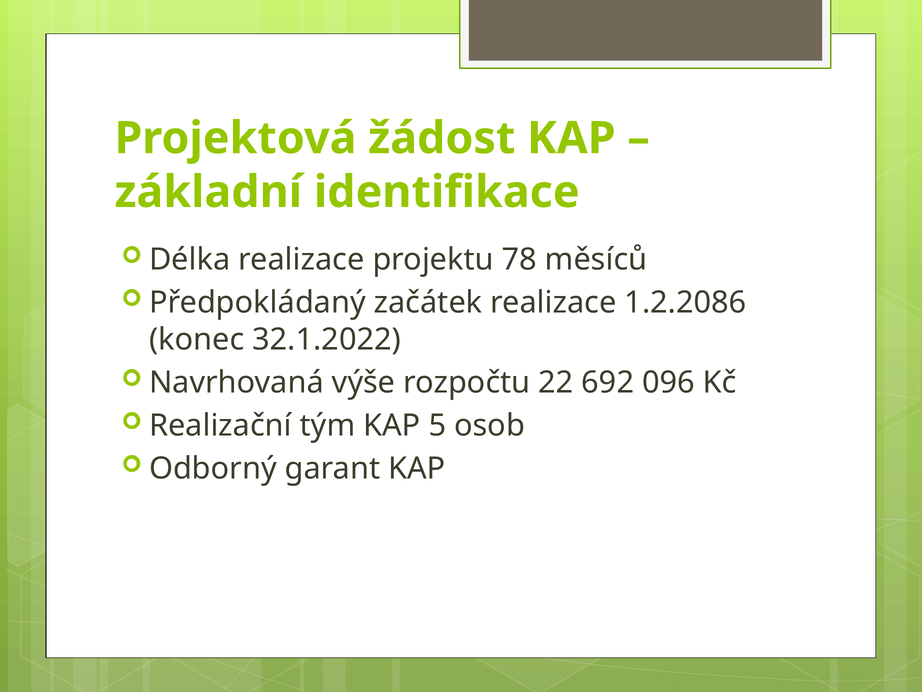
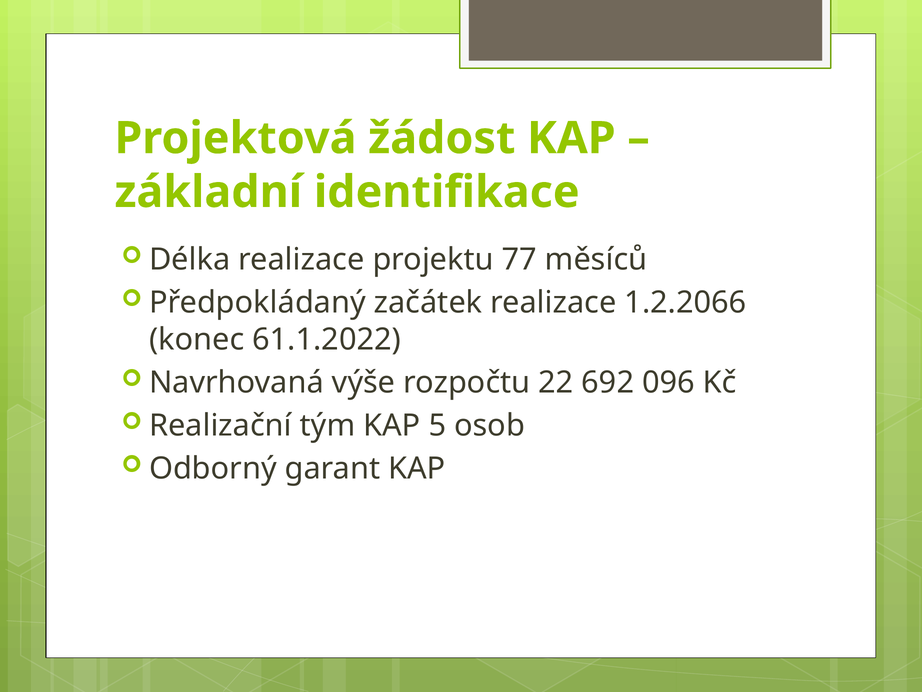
78: 78 -> 77 (519, 260)
1.2.2086: 1.2.2086 -> 1.2.2066 (685, 303)
32.1.2022: 32.1.2022 -> 61.1.2022 (327, 339)
